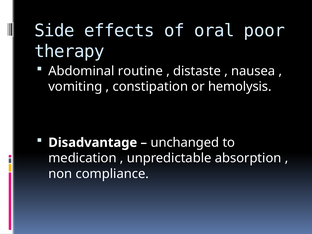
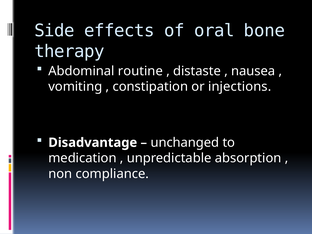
poor: poor -> bone (264, 31)
hemolysis: hemolysis -> injections (240, 87)
